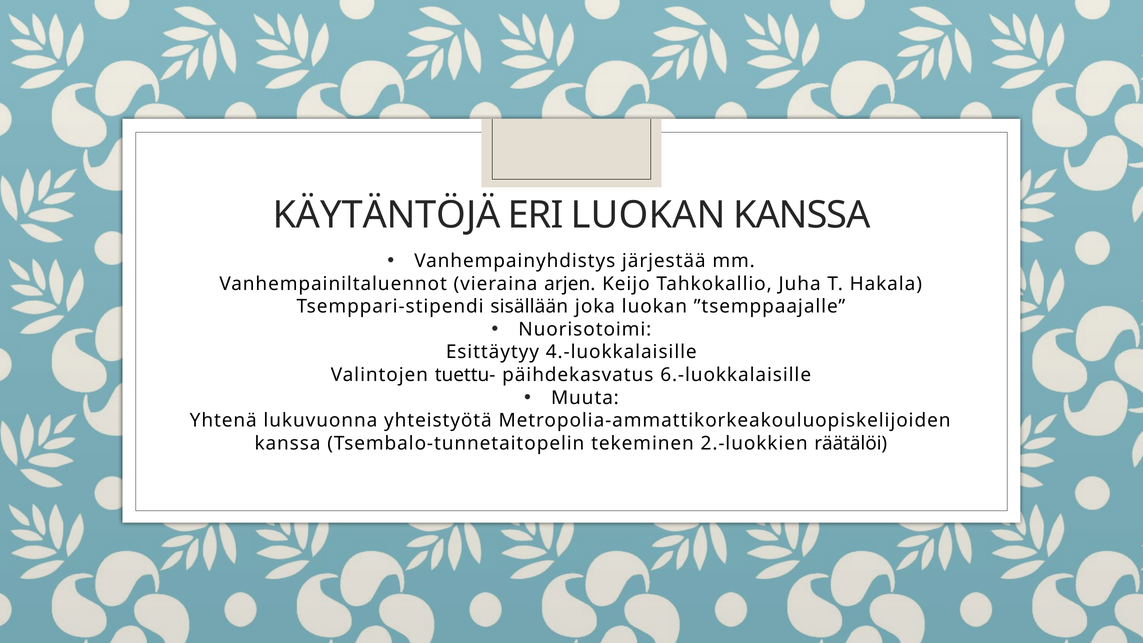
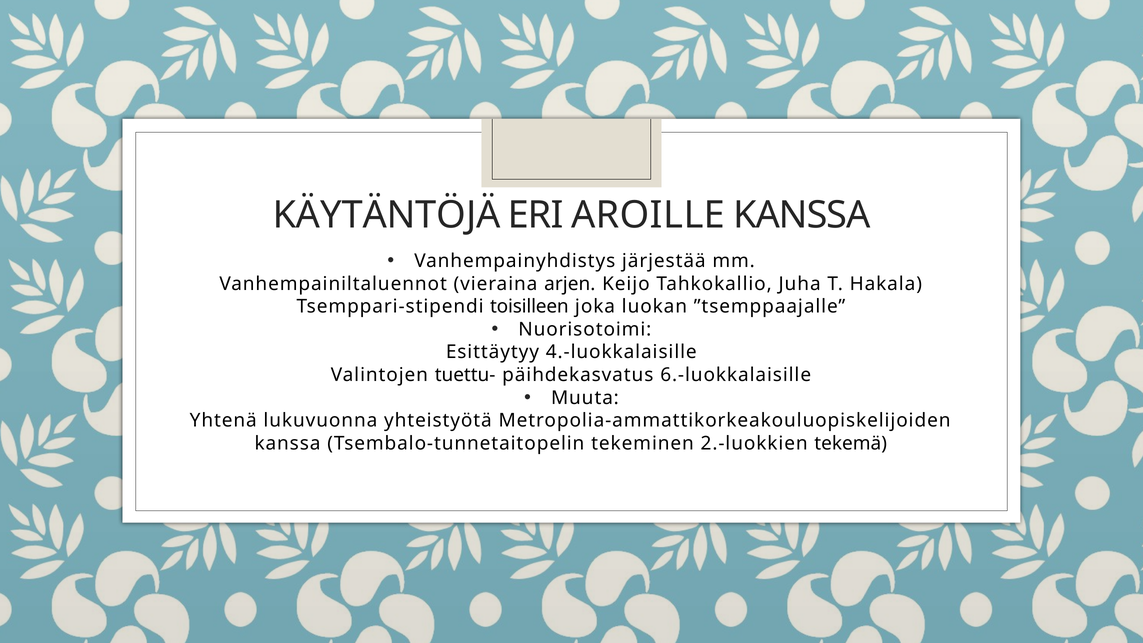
ERI LUOKAN: LUOKAN -> AROILLE (648, 215)
sisällään: sisällään -> toisilleen (529, 307)
räätälöi: räätälöi -> tekemä (851, 443)
